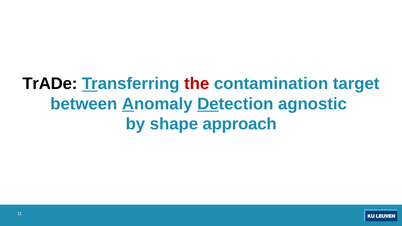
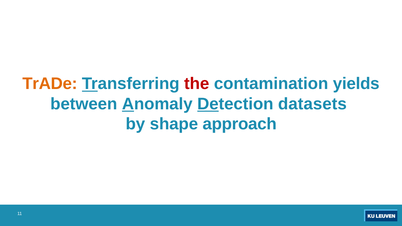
TrADe colour: black -> orange (50, 84)
target: target -> yields (356, 84)
agnostic: agnostic -> datasets (312, 104)
